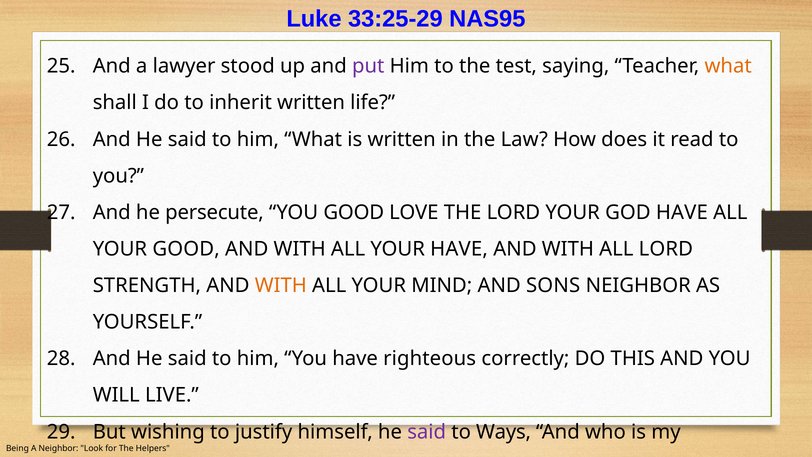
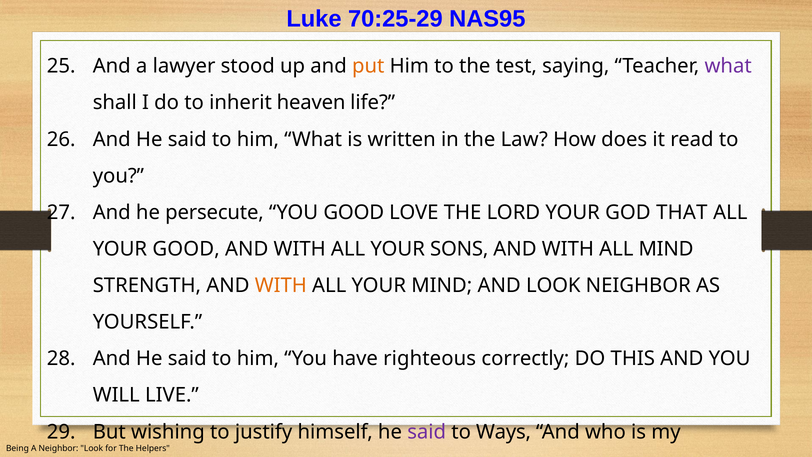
33:25-29: 33:25-29 -> 70:25-29 (395, 19)
put colour: purple -> orange (368, 66)
what colour: orange -> purple (728, 66)
inherit written: written -> heaven (311, 103)
GOD HAVE: HAVE -> THAT (682, 212)
YOUR HAVE: HAVE -> SONS (459, 249)
ALL LORD: LORD -> MIND (666, 249)
AND SONS: SONS -> LOOK (553, 285)
